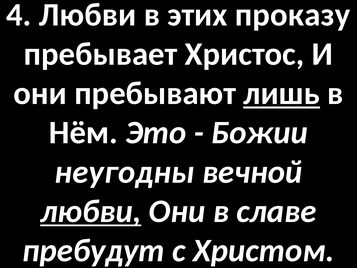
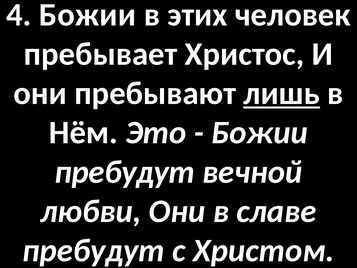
4 Любви: Любви -> Божии (87, 15)
проказу: проказу -> человек (293, 15)
неугодны: неугодны -> пребудут (125, 172)
любви underline: present -> none (91, 211)
